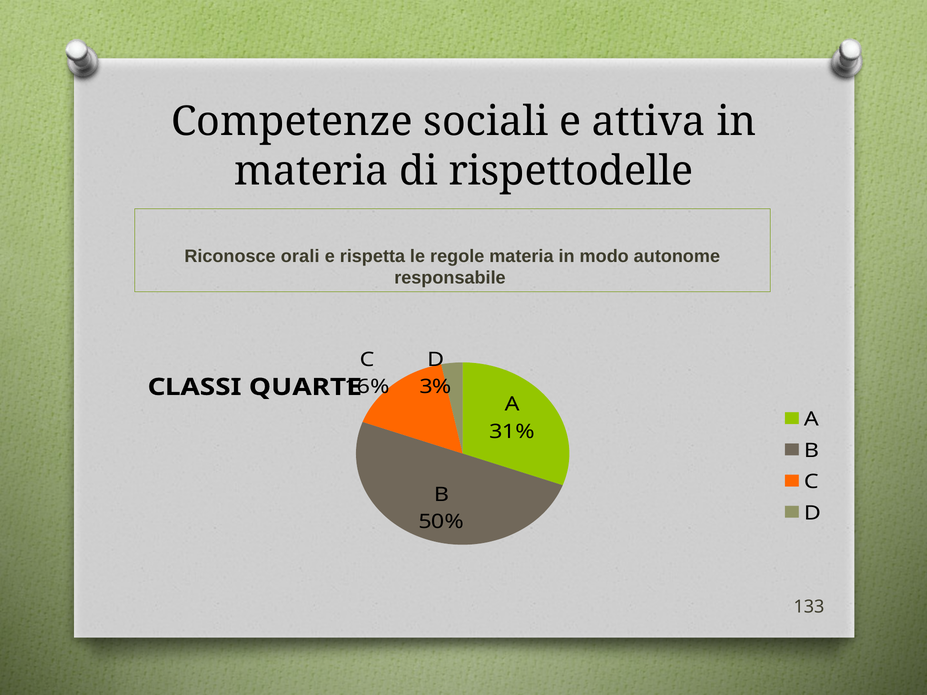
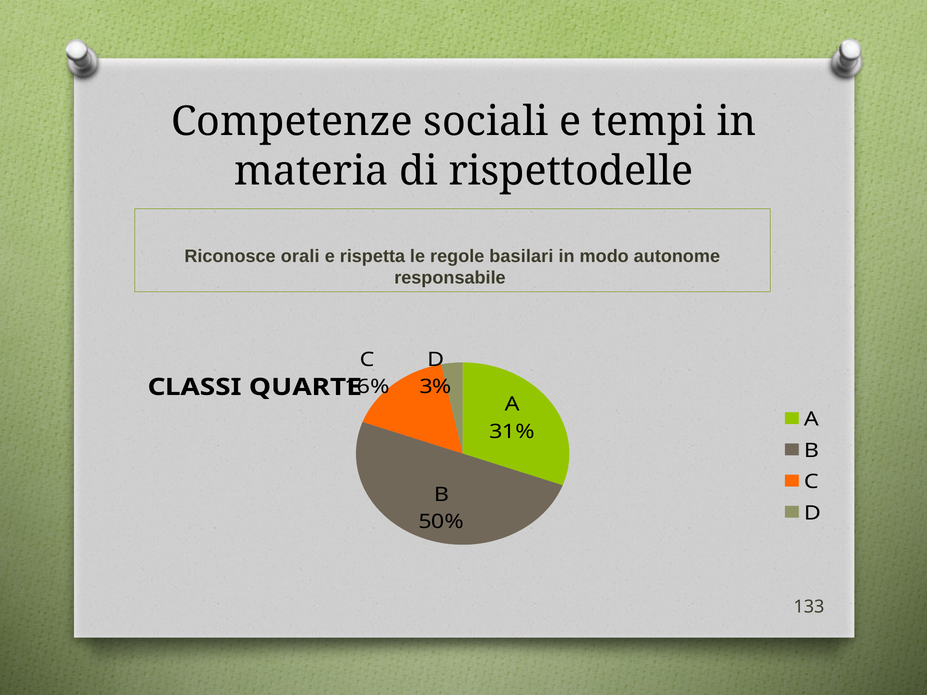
attiva: attiva -> tempi (649, 122)
regole materia: materia -> basilari (521, 256)
